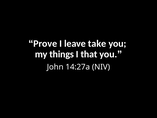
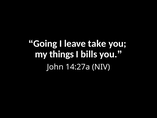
Prove: Prove -> Going (45, 44)
that: that -> bills (89, 54)
